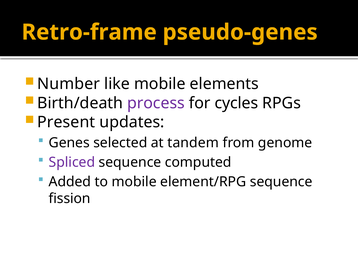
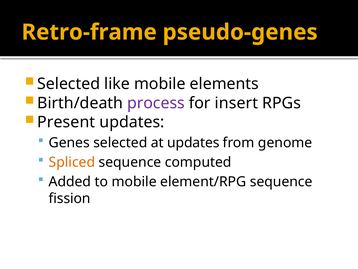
Number: Number -> Selected (69, 84)
cycles: cycles -> insert (236, 103)
at tandem: tandem -> updates (193, 142)
Spliced colour: purple -> orange (72, 162)
